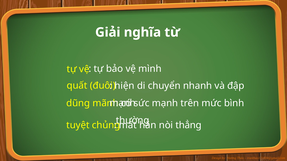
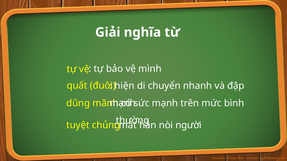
thẳng: thẳng -> người (189, 125)
